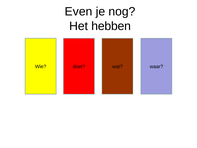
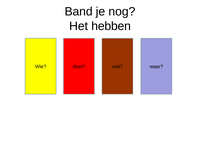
Even: Even -> Band (79, 12)
